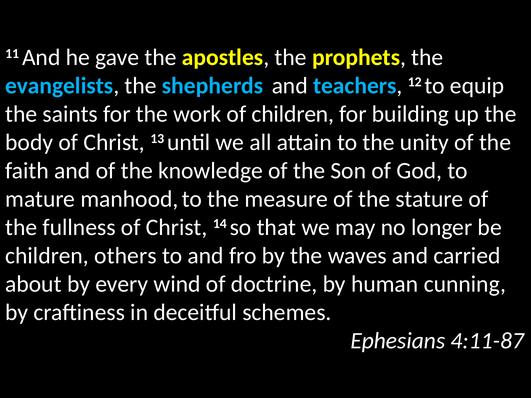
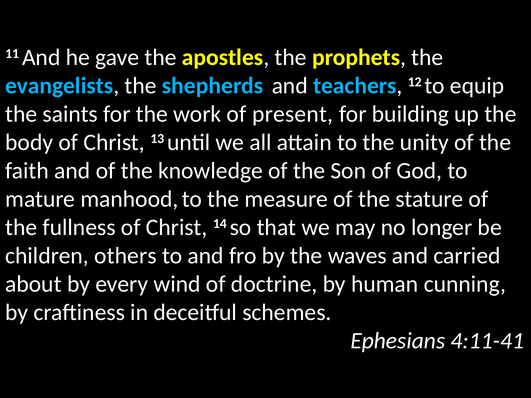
of children: children -> present (293, 114)
4:11-87: 4:11-87 -> 4:11-41 (487, 341)
